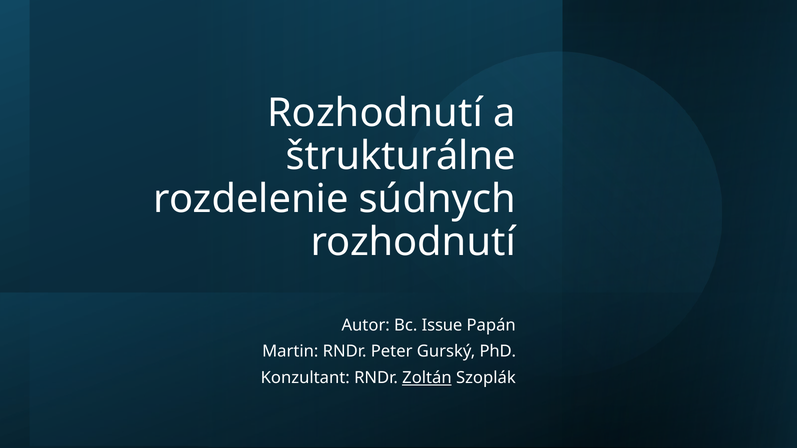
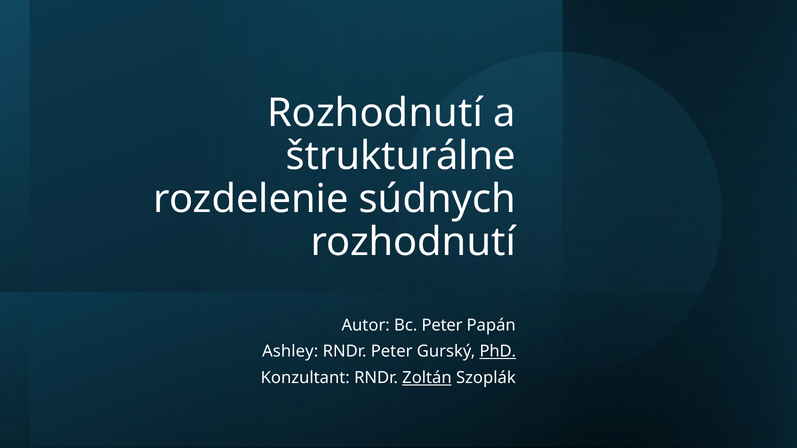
Bc Issue: Issue -> Peter (442, 325)
Martin: Martin -> Ashley (290, 352)
PhD underline: none -> present (498, 352)
